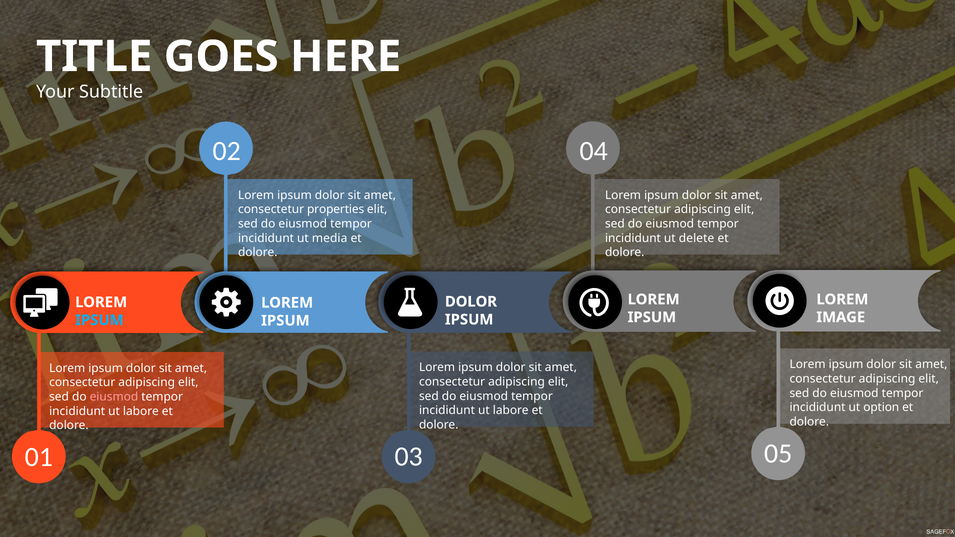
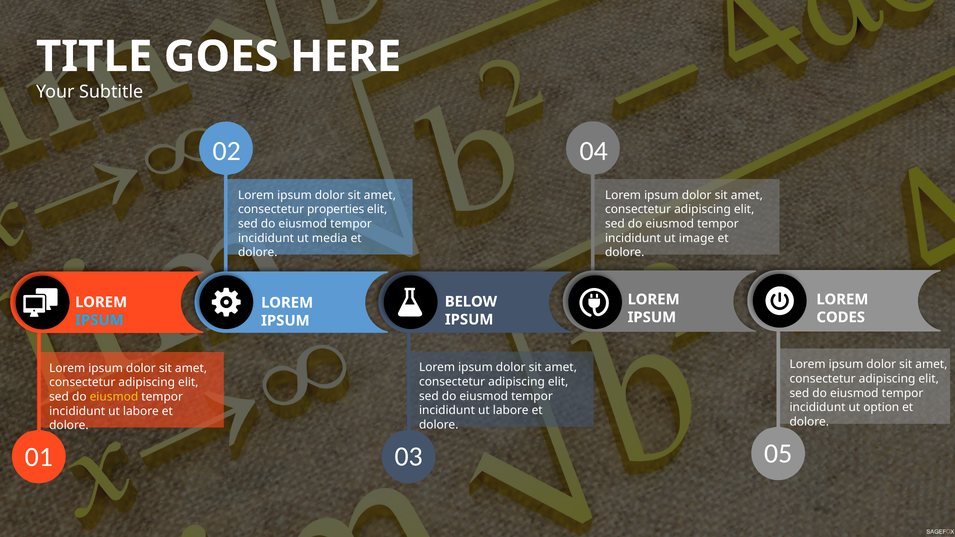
delete: delete -> image (697, 238)
DOLOR: DOLOR -> BELOW (471, 302)
IMAGE: IMAGE -> CODES (841, 317)
eiusmod colour: pink -> yellow (114, 397)
